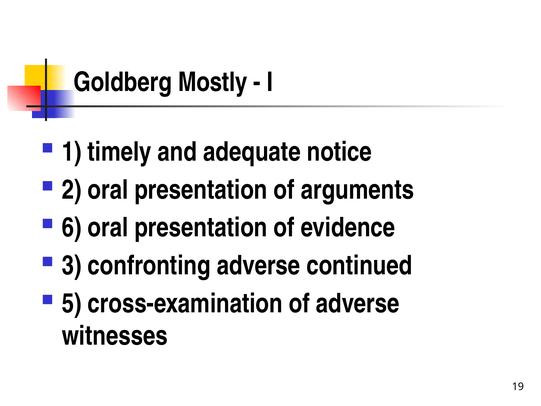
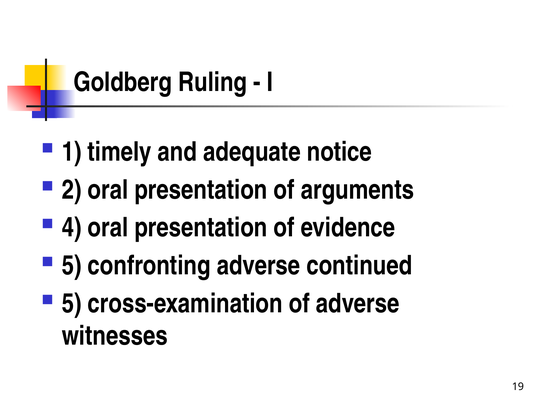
Mostly: Mostly -> Ruling (213, 82)
6: 6 -> 4 (72, 227)
3: 3 -> 5 (72, 265)
